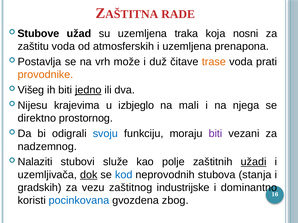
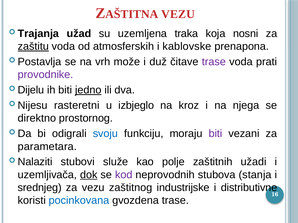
RADE: RADE -> VEZU (178, 14)
Stubove: Stubove -> Trajanja (38, 34)
zaštitu underline: none -> present (33, 46)
i uzemljena: uzemljena -> kablovske (187, 46)
trase colour: orange -> purple (214, 62)
provodnike colour: orange -> purple (46, 75)
Višeg: Višeg -> Dijelu (31, 90)
krajevima: krajevima -> rasteretni (77, 106)
mali: mali -> kroz (189, 106)
nadzemnog: nadzemnog -> parametara (47, 147)
užadi underline: present -> none (254, 162)
kod colour: blue -> purple (124, 175)
gradskih: gradskih -> srednjeg (40, 188)
dominantno: dominantno -> distributivne (249, 188)
gvozdena zbog: zbog -> trase (175, 201)
